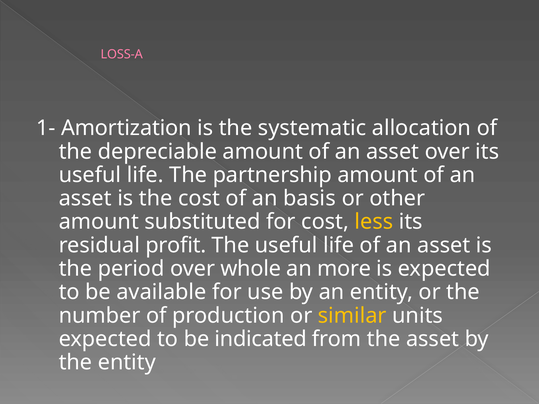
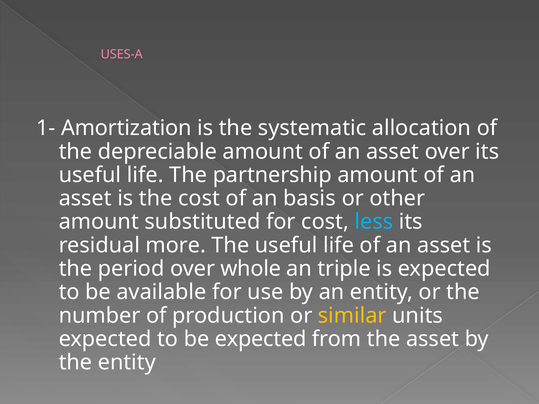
LOSS-A: LOSS-A -> USES-A (122, 54)
less colour: yellow -> light blue (374, 222)
profit: profit -> more (176, 245)
more: more -> triple (344, 269)
be indicated: indicated -> expected (261, 339)
